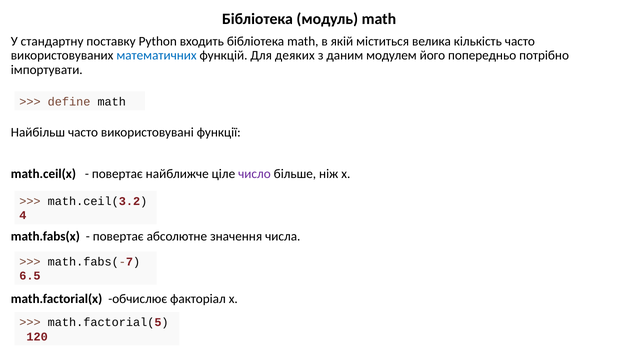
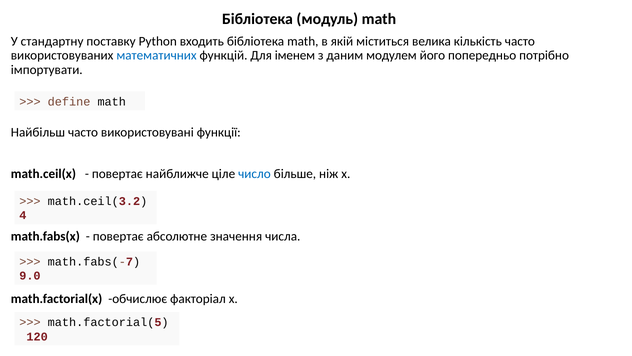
деяких: деяких -> іменем (295, 55)
число colour: purple -> blue (254, 174)
6.5: 6.5 -> 9.0 (30, 276)
